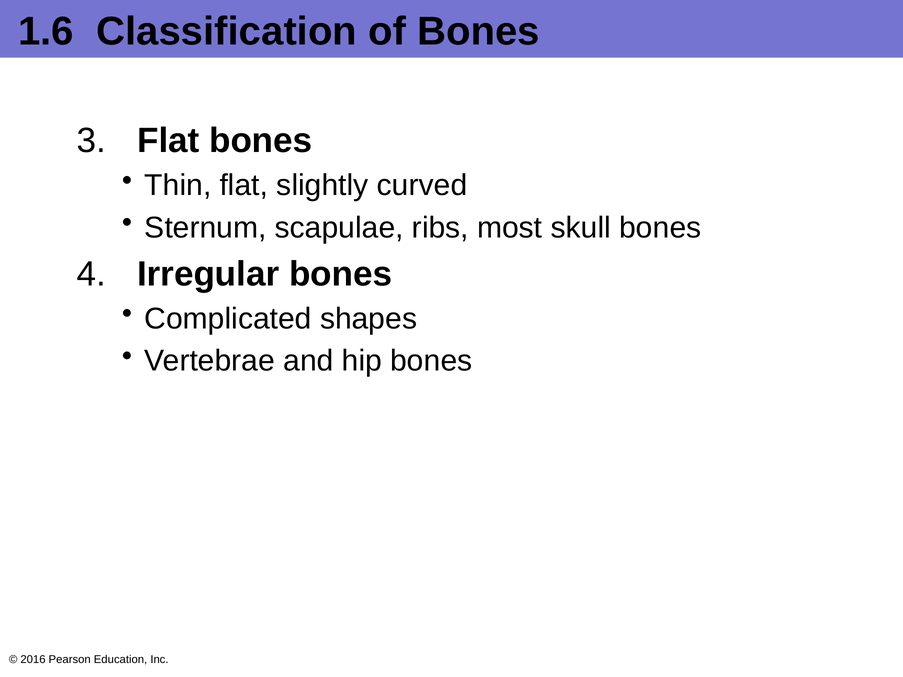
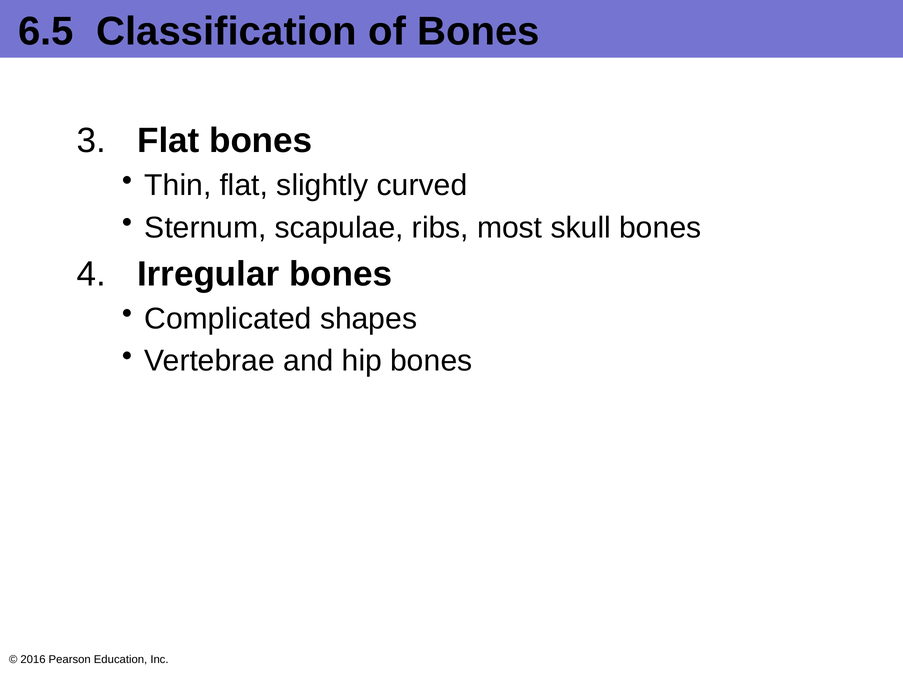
1.6: 1.6 -> 6.5 (46, 31)
